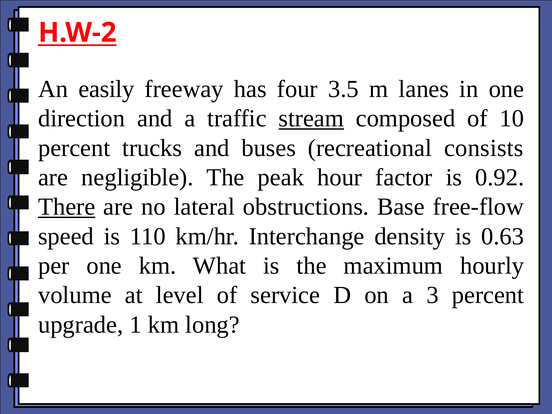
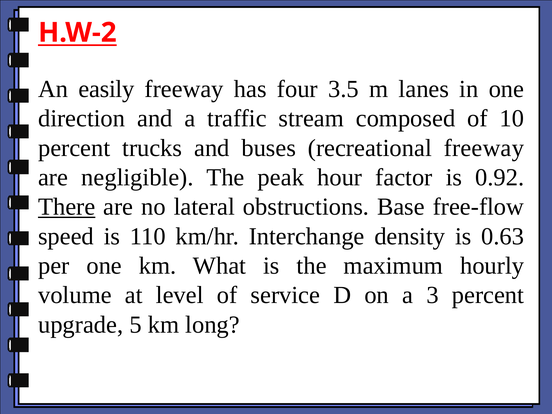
stream underline: present -> none (311, 119)
recreational consists: consists -> freeway (484, 148)
1: 1 -> 5 (136, 325)
